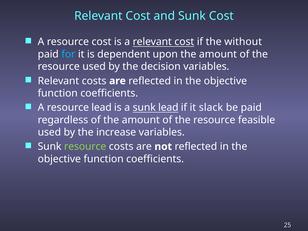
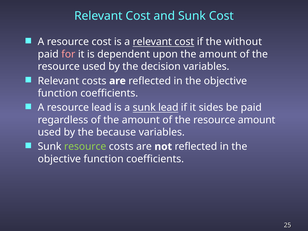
for colour: light blue -> pink (68, 54)
slack: slack -> sides (211, 108)
resource feasible: feasible -> amount (257, 120)
increase: increase -> because (116, 132)
